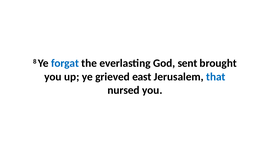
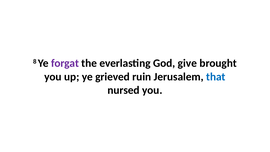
forgat colour: blue -> purple (65, 63)
sent: sent -> give (187, 63)
east: east -> ruin (142, 77)
